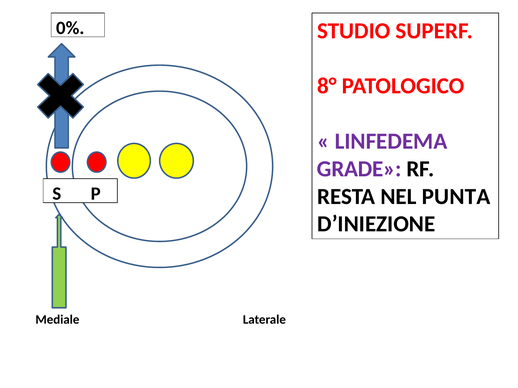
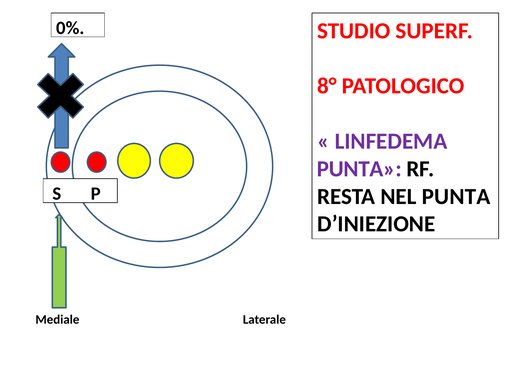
GRADE: GRADE -> PUNTA (359, 169)
